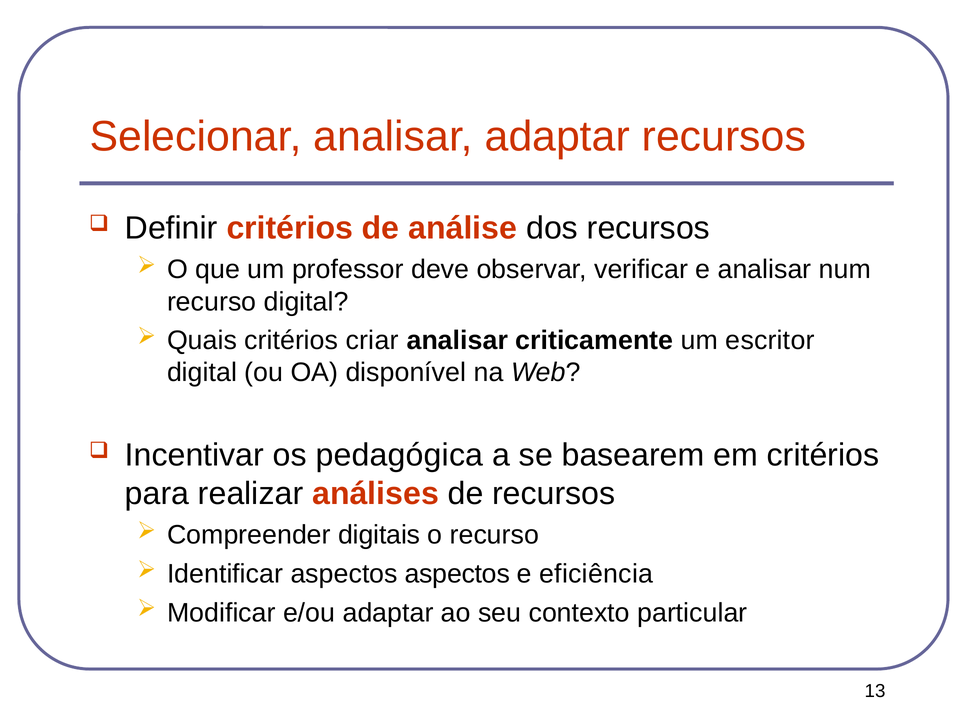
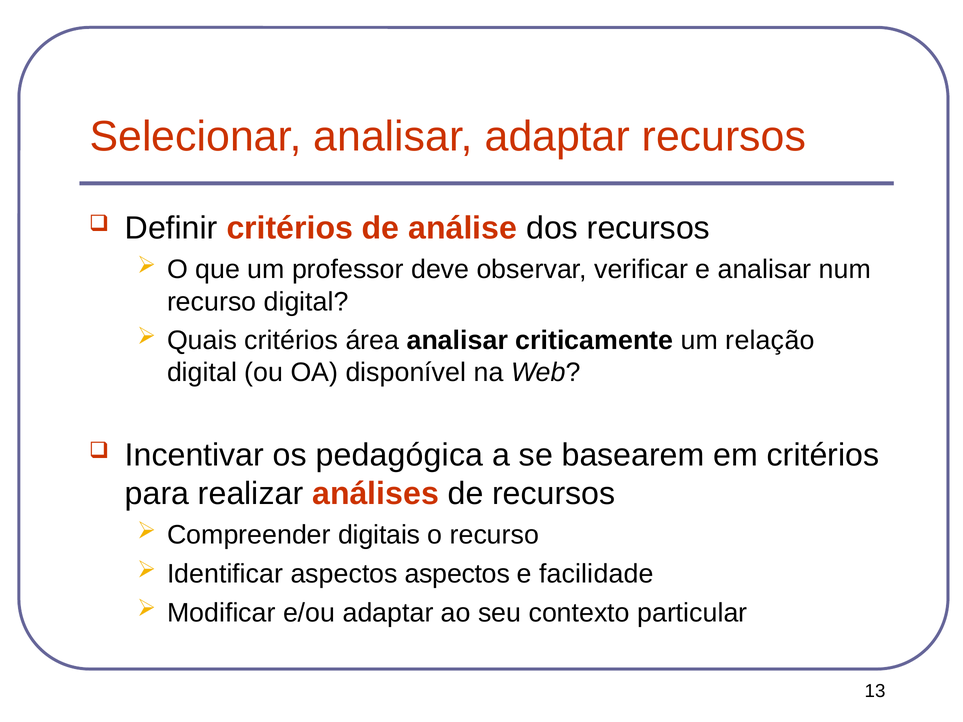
criar: criar -> área (372, 341)
escritor: escritor -> relação (770, 341)
eficiência: eficiência -> facilidade (596, 574)
